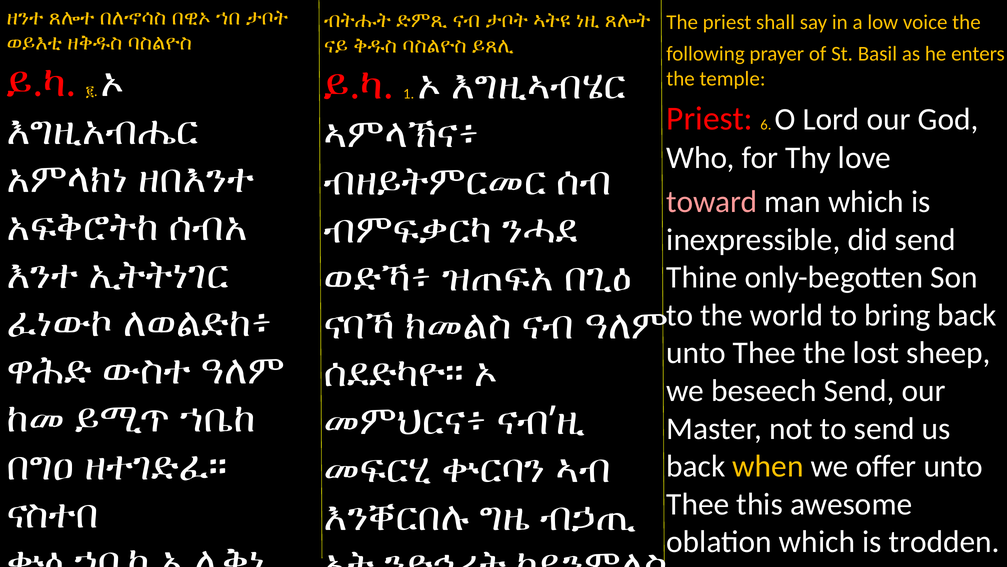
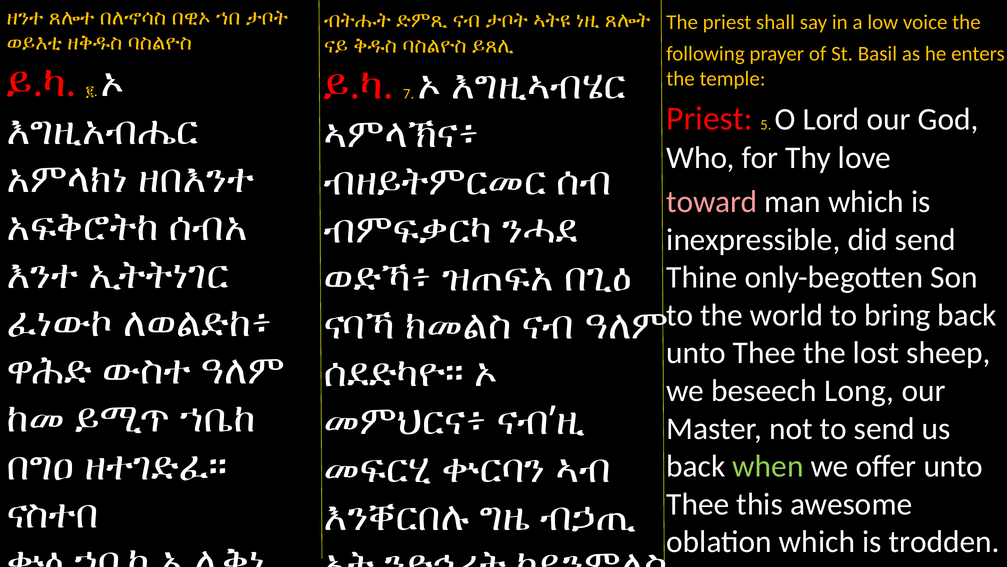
1: 1 -> 7 (409, 94)
6: 6 -> 5 (766, 125)
beseech Send: Send -> Long (859, 390)
when colour: yellow -> light green (768, 466)
